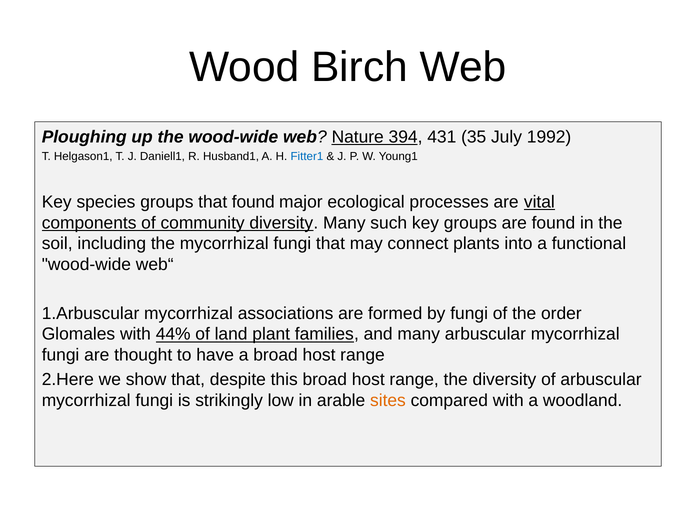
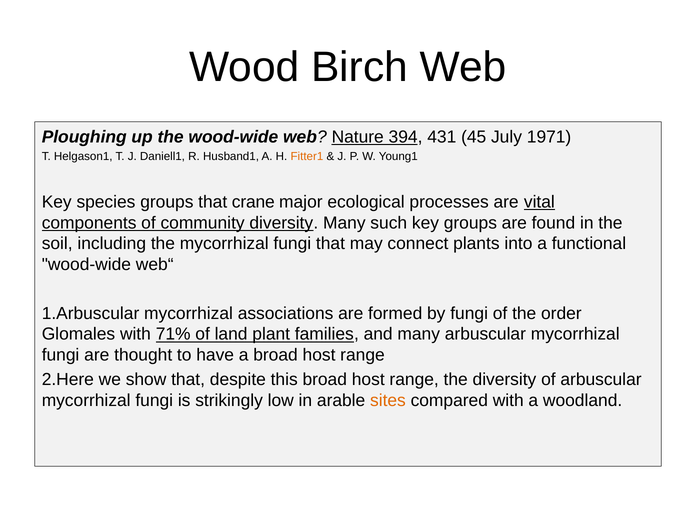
35: 35 -> 45 (474, 137)
1992: 1992 -> 1971 (549, 137)
Fitter1 colour: blue -> orange (307, 156)
that found: found -> crane (253, 202)
44%: 44% -> 71% (173, 334)
